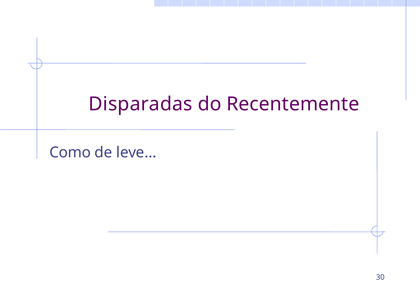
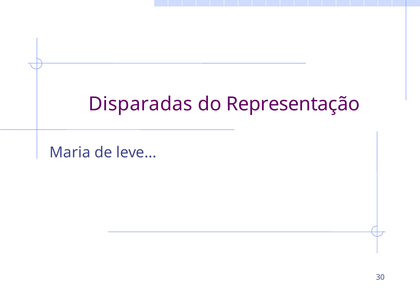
Recentemente: Recentemente -> Representação (293, 104)
Como: Como -> Maria (70, 152)
